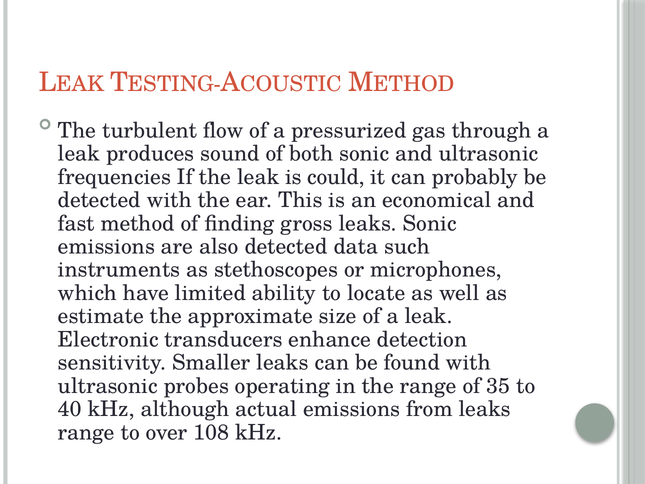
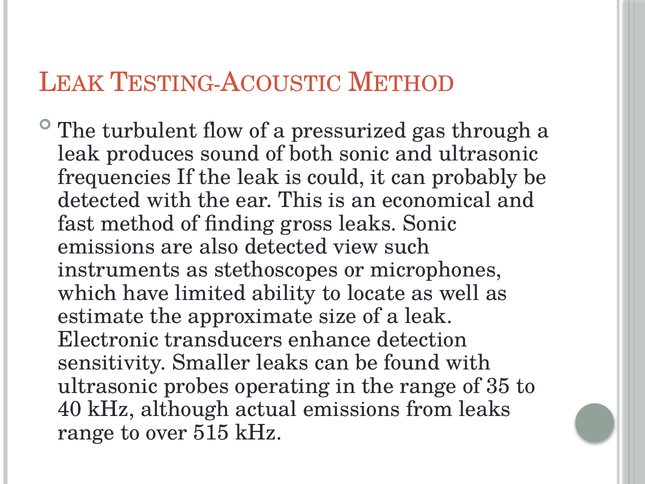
data: data -> view (356, 247)
108: 108 -> 515 (211, 432)
